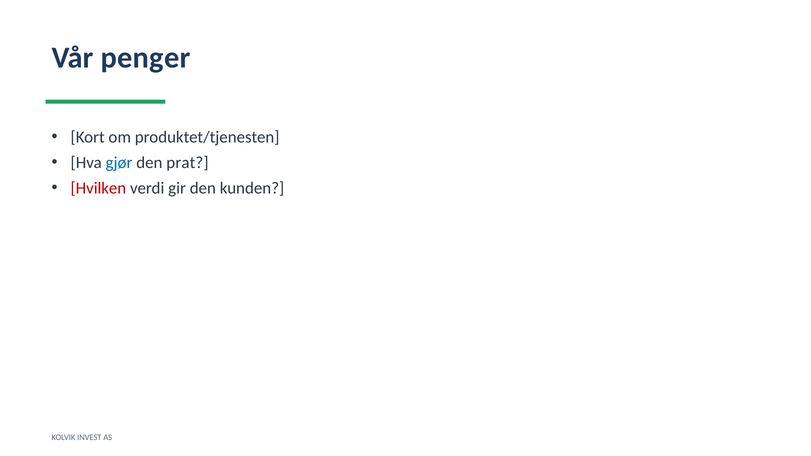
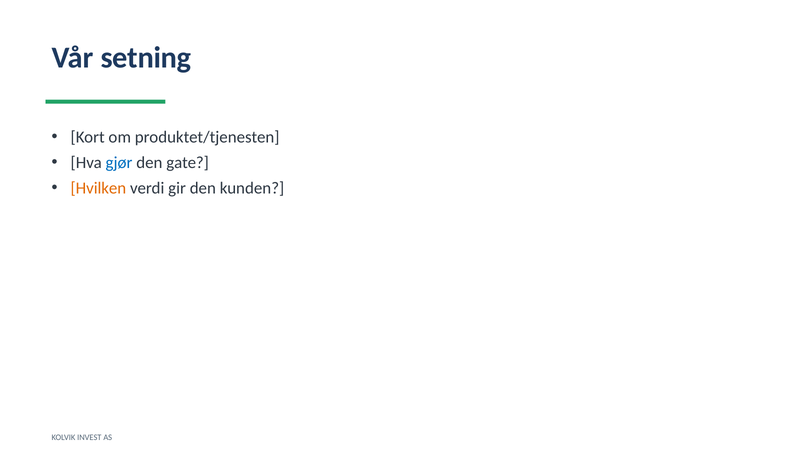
penger: penger -> setning (146, 58)
prat: prat -> gate (188, 163)
Hvilken colour: red -> orange (98, 188)
